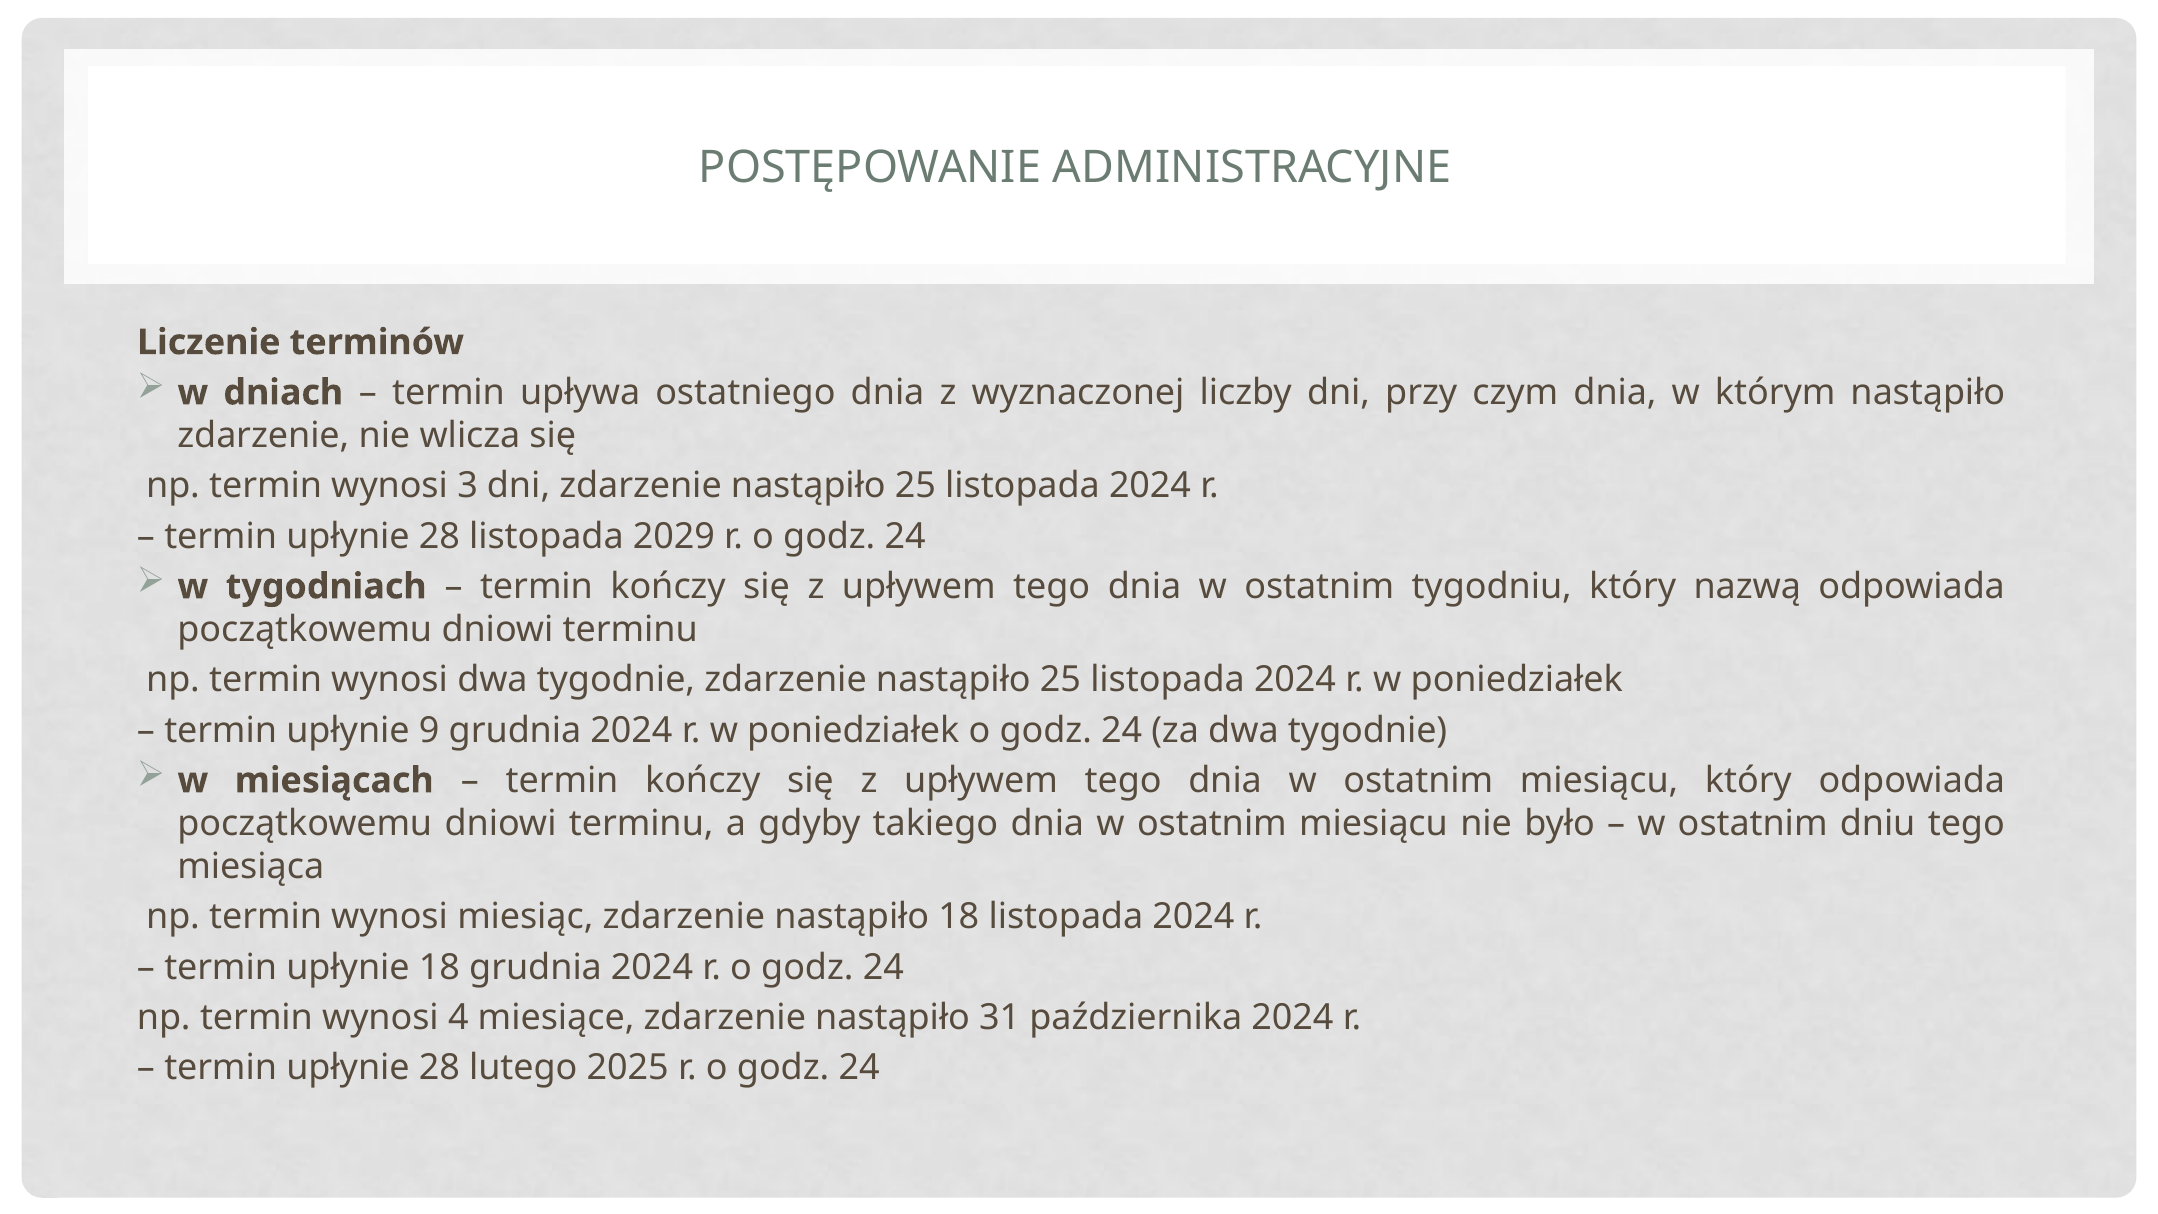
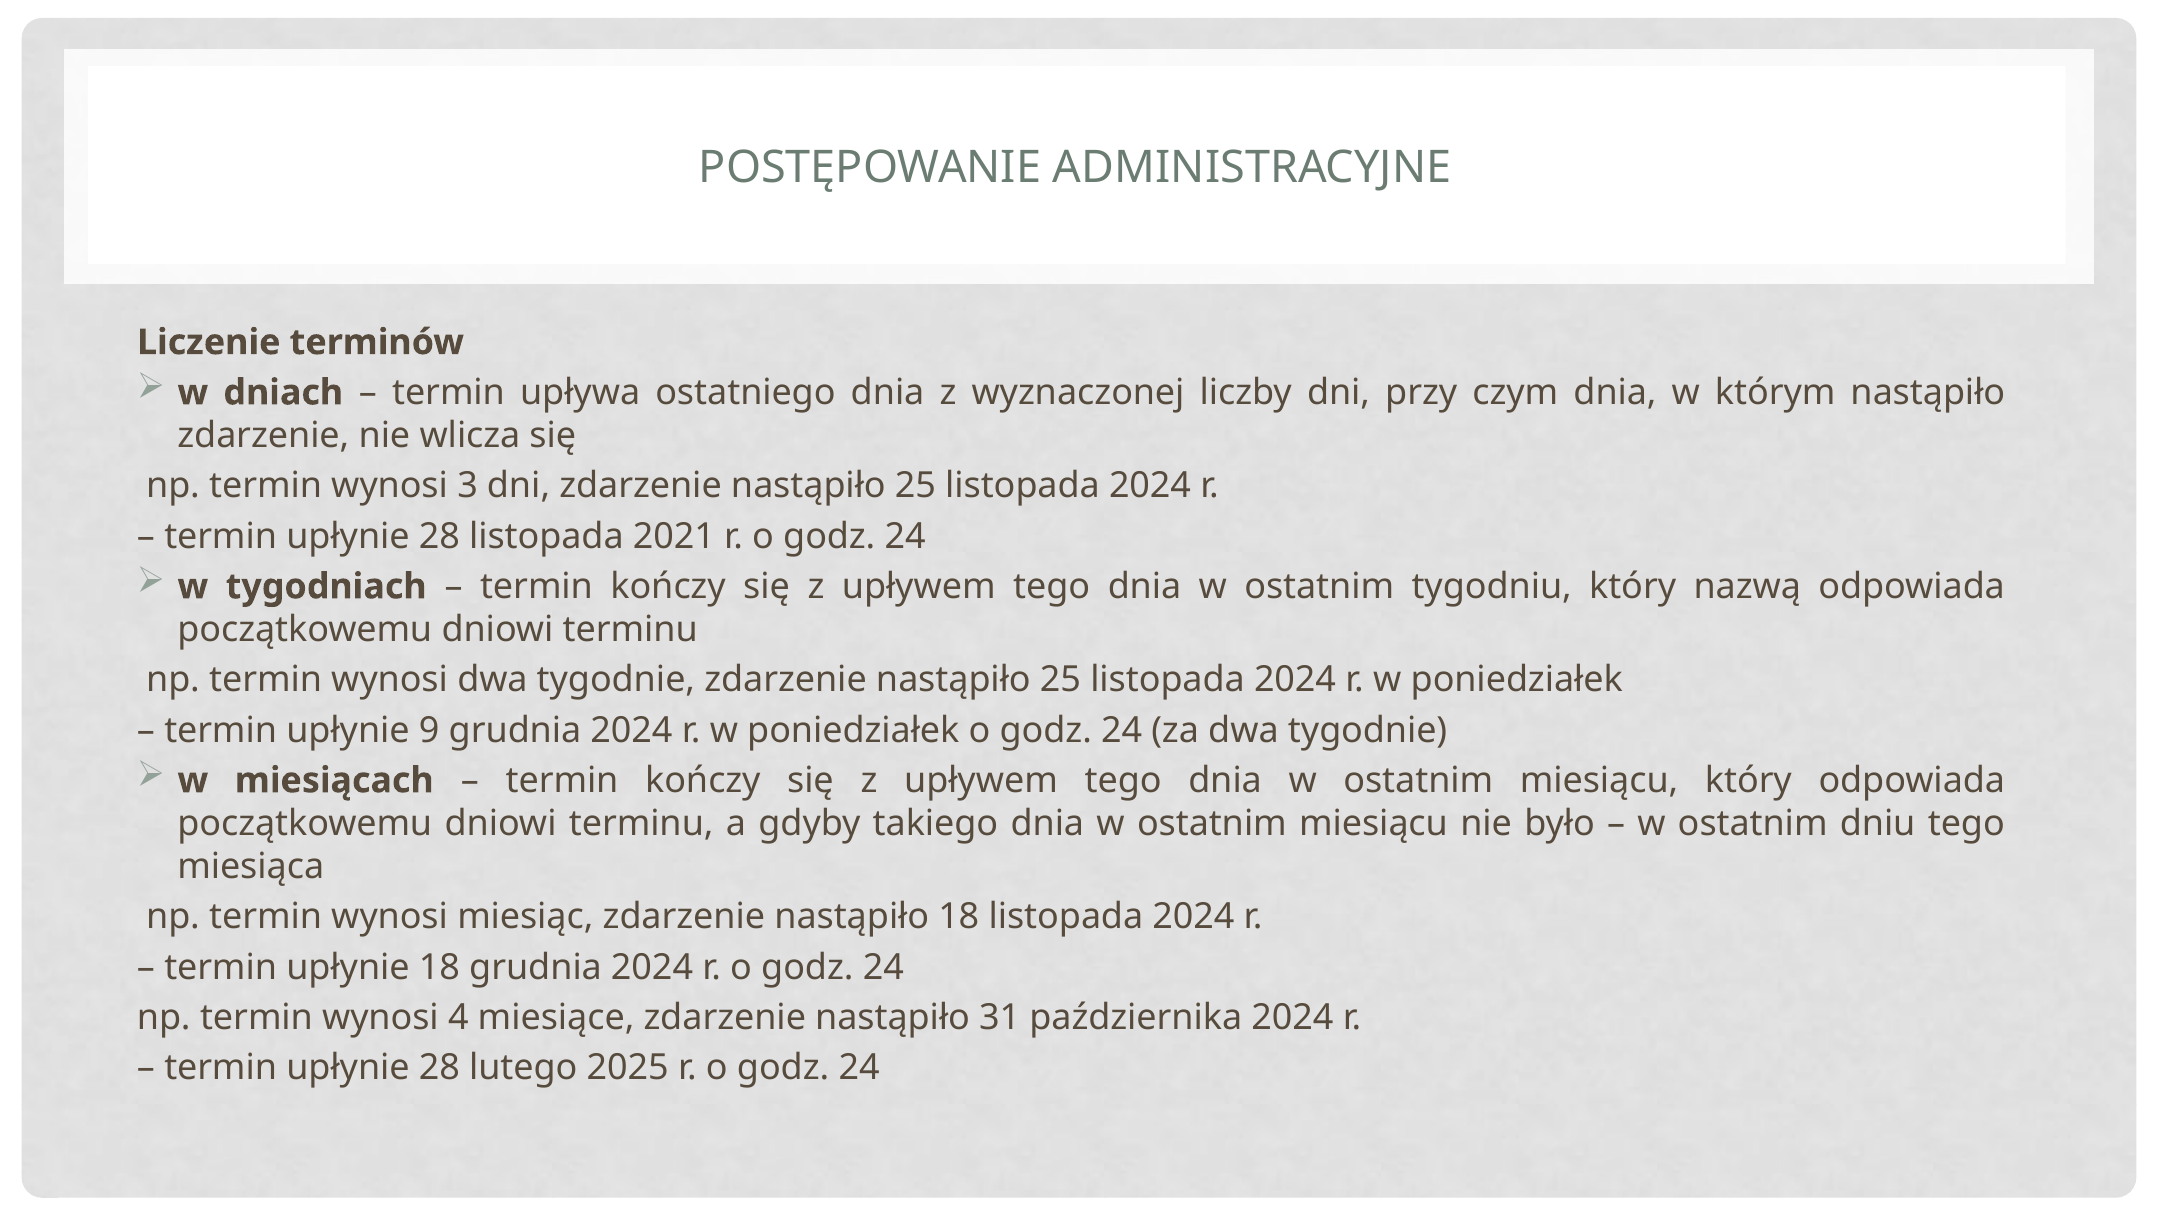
2029: 2029 -> 2021 (674, 536)
